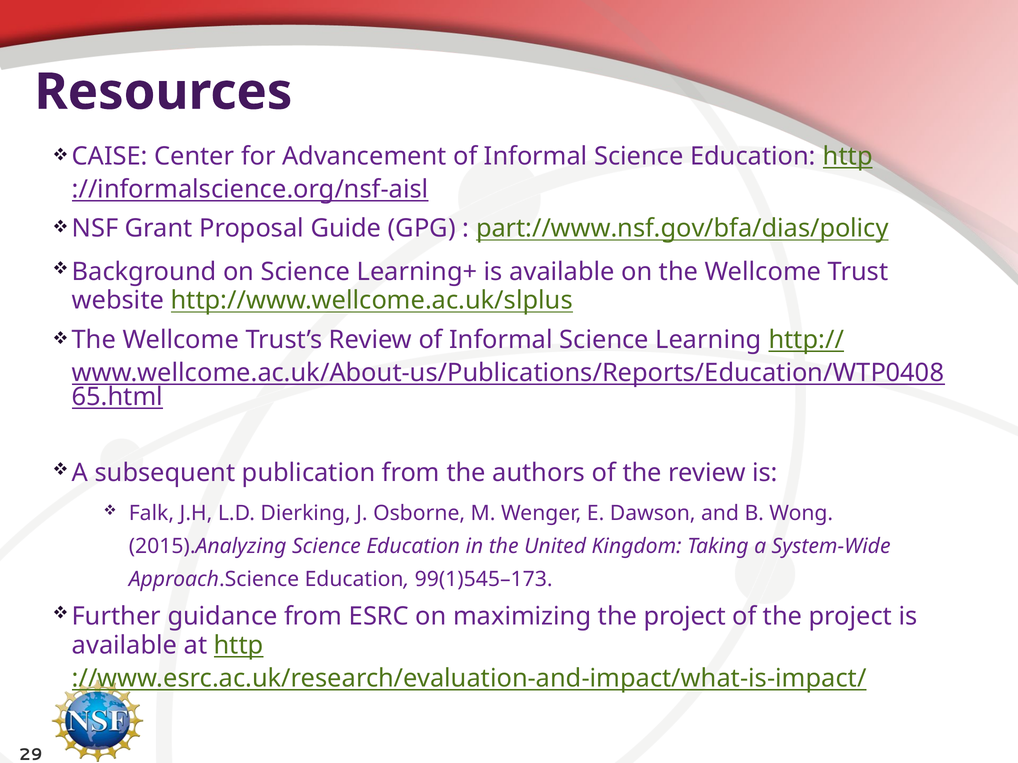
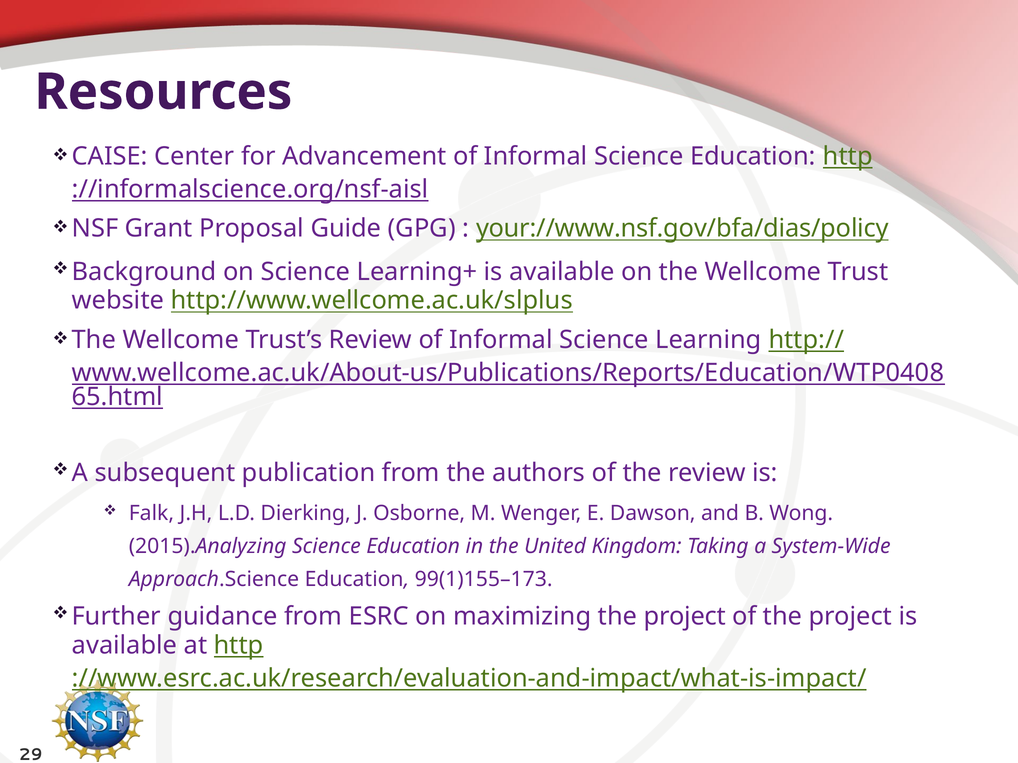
part://www.nsf.gov/bfa/dias/policy: part://www.nsf.gov/bfa/dias/policy -> your://www.nsf.gov/bfa/dias/policy (682, 229)
99(1)545–173: 99(1)545–173 -> 99(1)155–173 (484, 580)
